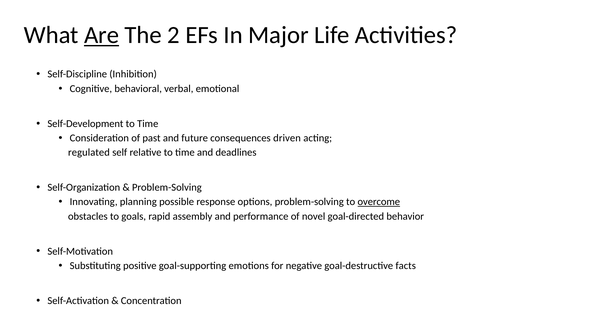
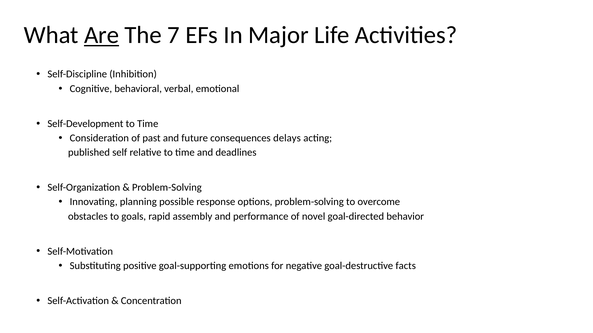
2: 2 -> 7 (174, 35)
driven: driven -> delays (287, 138)
regulated: regulated -> published (89, 153)
overcome underline: present -> none (379, 202)
